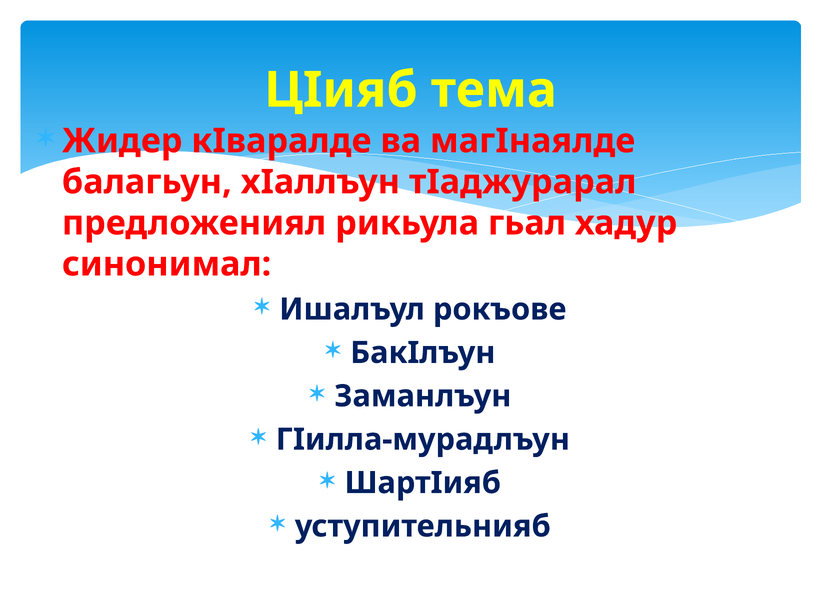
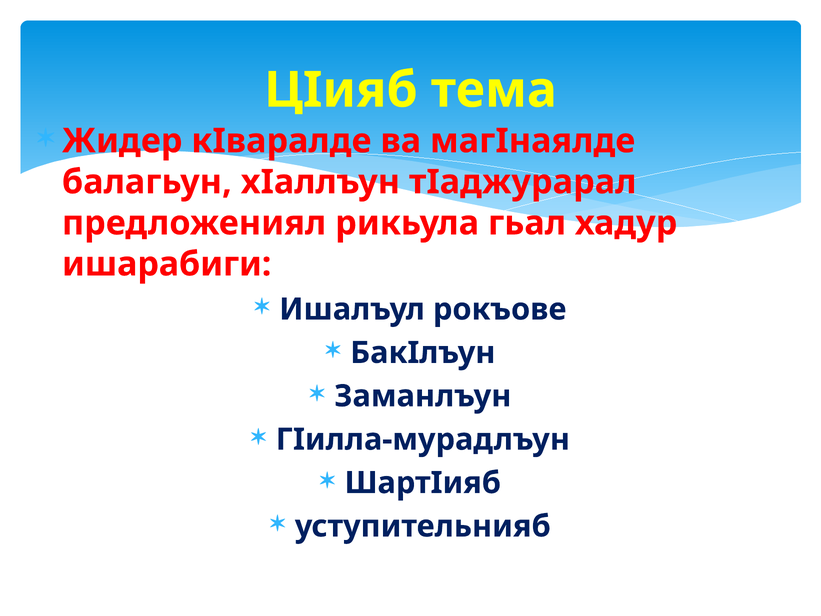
синонимал: синонимал -> ишарабиги (167, 264)
